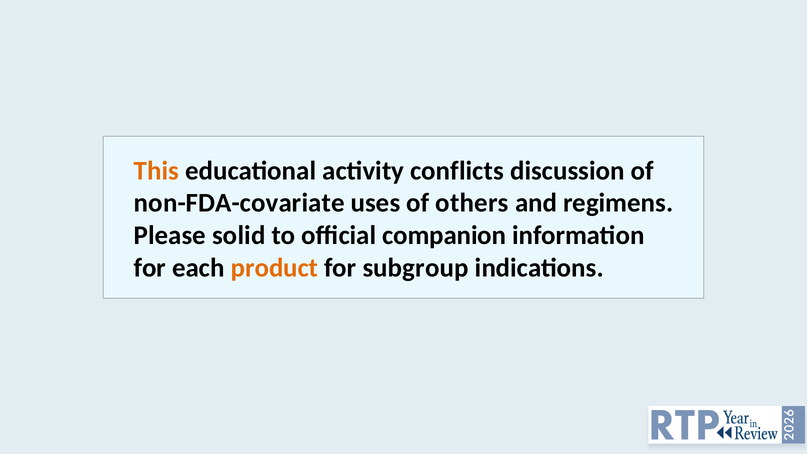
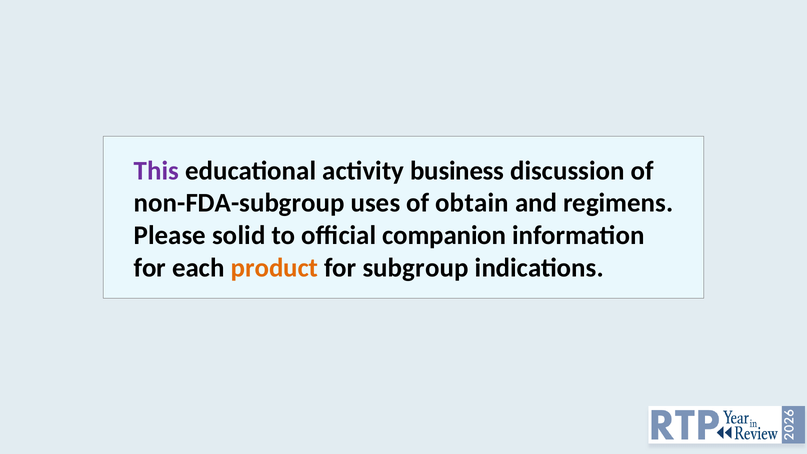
This colour: orange -> purple (157, 171)
conflicts: conflicts -> business (457, 171)
non-FDA-covariate: non-FDA-covariate -> non-FDA-subgroup (239, 203)
others: others -> obtain (472, 203)
